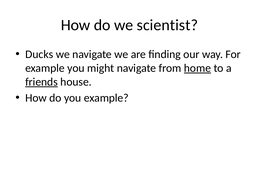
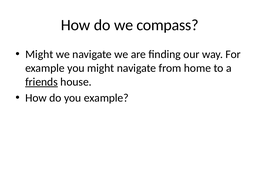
scientist: scientist -> compass (167, 25)
Ducks: Ducks -> Might (39, 54)
home underline: present -> none (197, 68)
